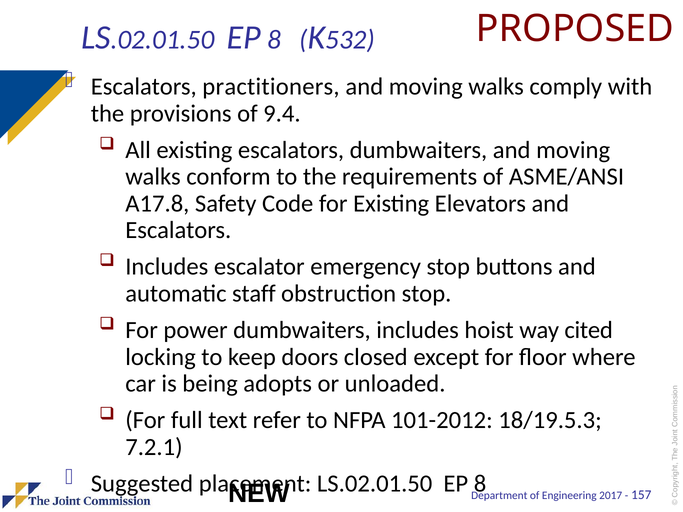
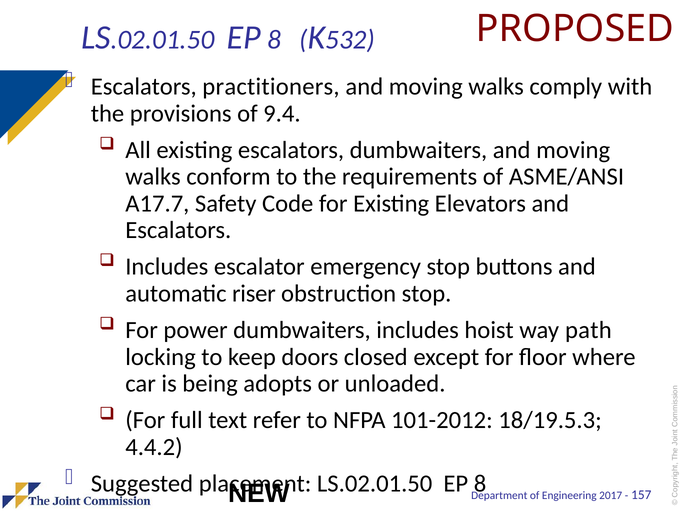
A17.8: A17.8 -> A17.7 (157, 204)
staff: staff -> riser (254, 294)
cited: cited -> path (588, 330)
7.2.1: 7.2.1 -> 4.4.2 (154, 447)
